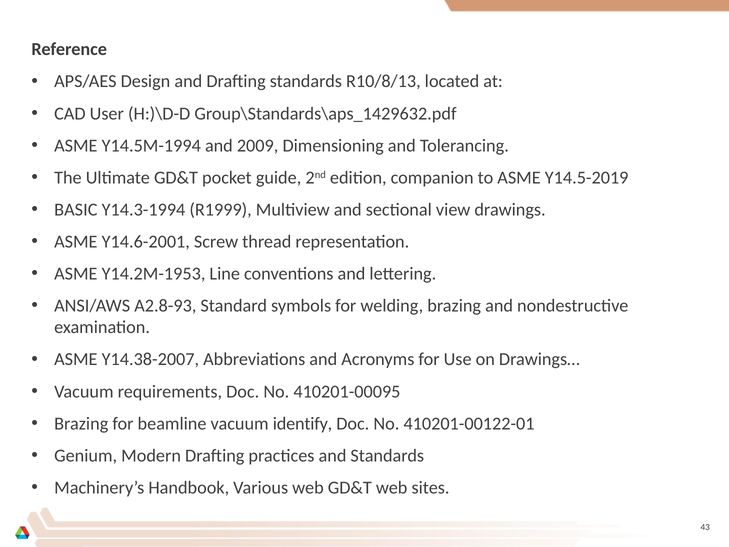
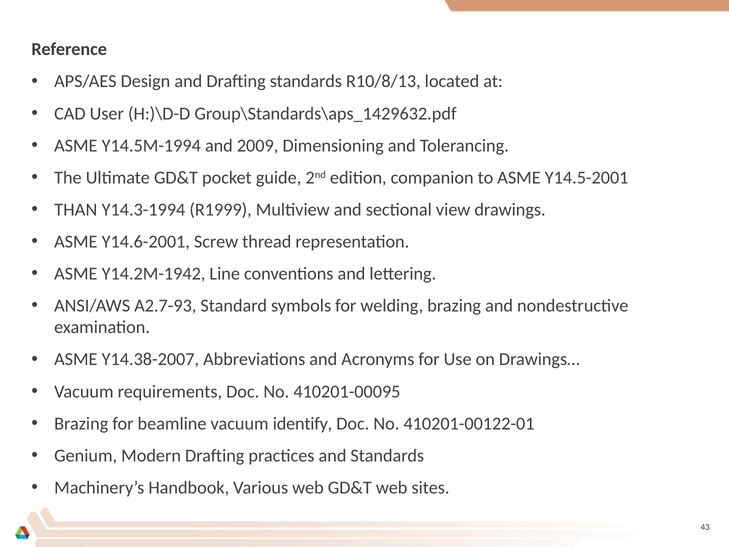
Y14.5-2019: Y14.5-2019 -> Y14.5-2001 (587, 177)
BASIC: BASIC -> THAN (76, 209)
Y14.2M-1953: Y14.2M-1953 -> Y14.2M-1942 (154, 273)
A2.8-93: A2.8-93 -> A2.7-93 (165, 305)
